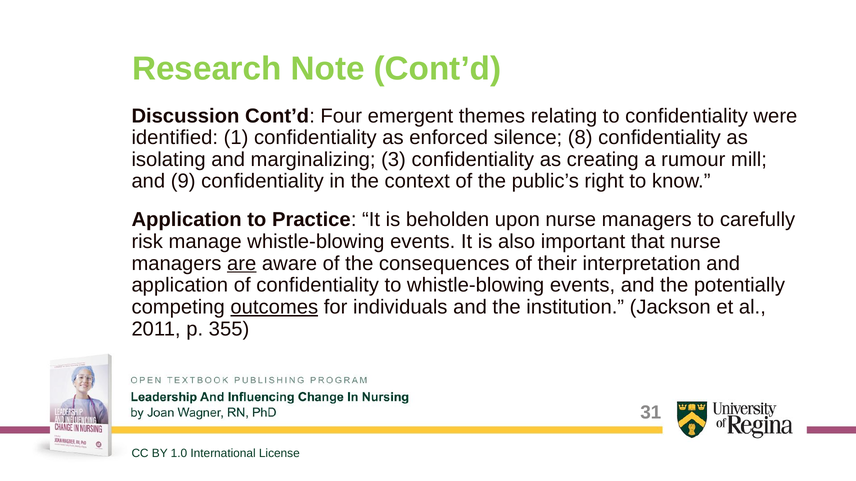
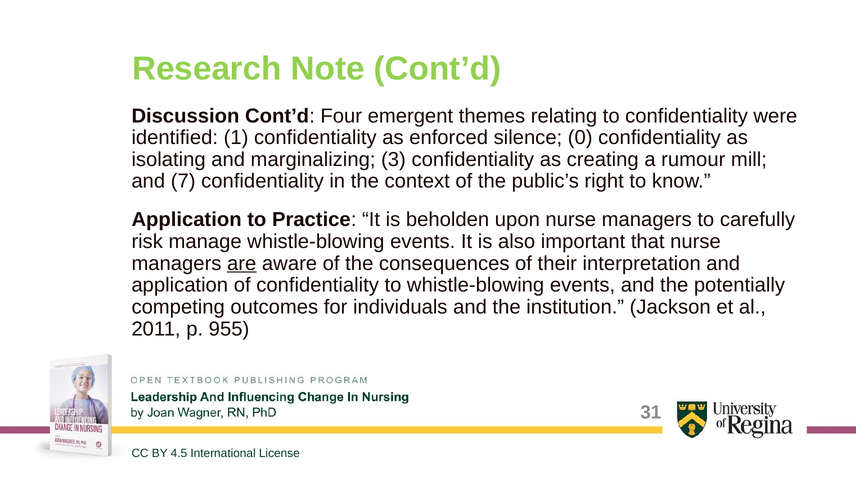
8: 8 -> 0 (580, 138)
9: 9 -> 7 (183, 182)
outcomes underline: present -> none (274, 307)
355: 355 -> 955 (229, 329)
1.0: 1.0 -> 4.5 (179, 454)
